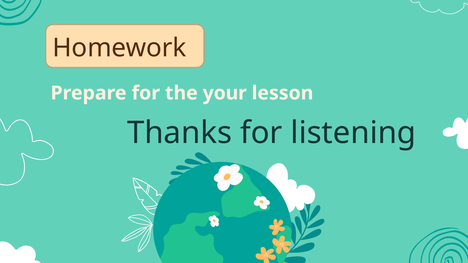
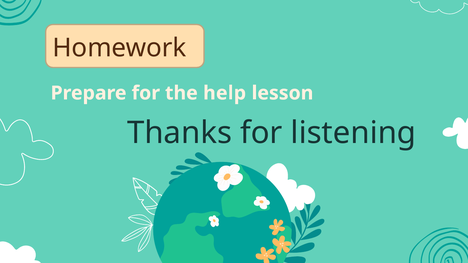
your: your -> help (225, 93)
